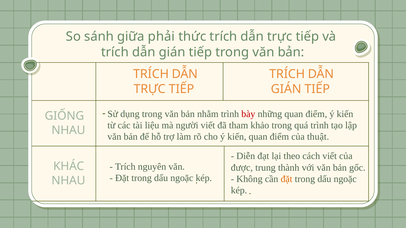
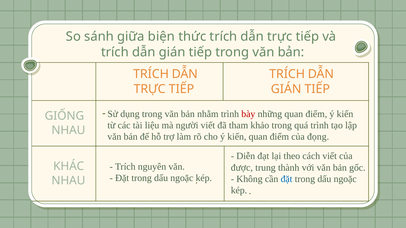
phải: phải -> biện (161, 37)
thuật: thuật -> đọng (318, 137)
đặt colour: orange -> blue (287, 179)
